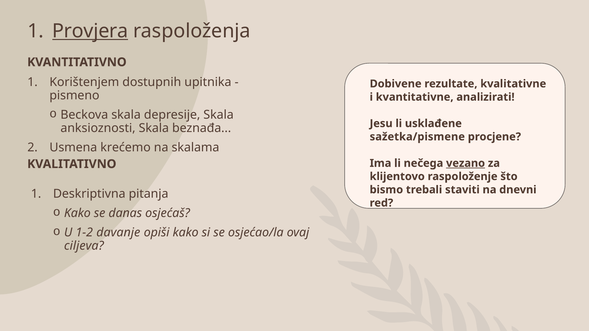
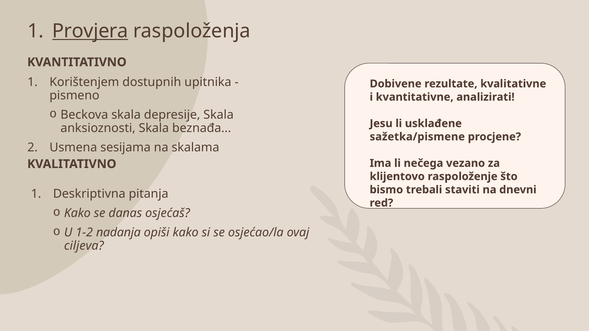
krećemo: krećemo -> sesijama (126, 148)
vezano underline: present -> none (466, 163)
davanje: davanje -> nadanja (118, 233)
